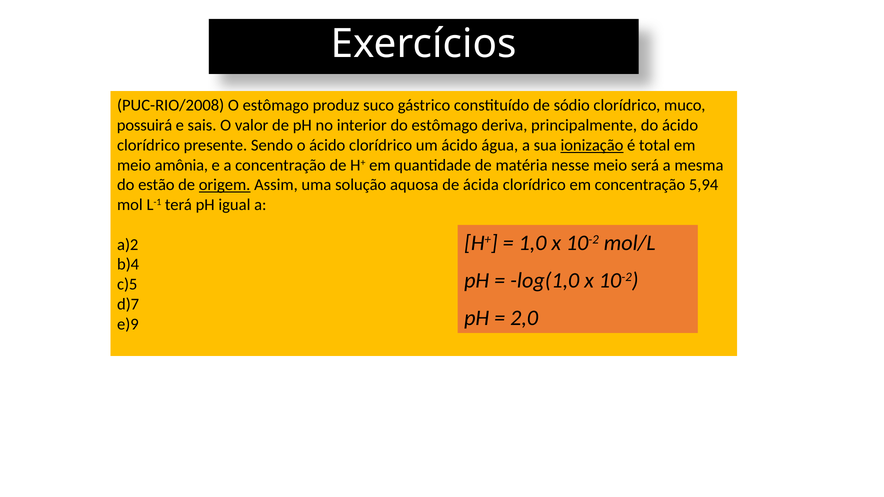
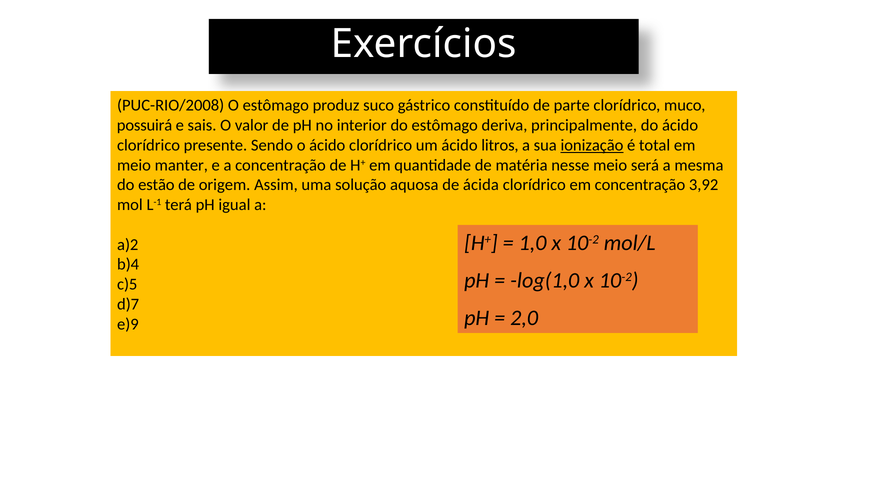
sódio: sódio -> parte (572, 105)
água: água -> litros (500, 145)
amônia: amônia -> manter (181, 165)
origem underline: present -> none (225, 185)
5,94: 5,94 -> 3,92 (704, 185)
